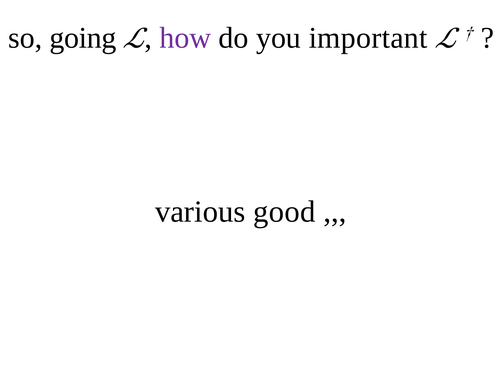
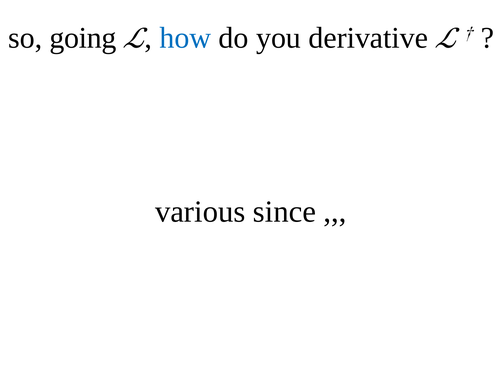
how colour: purple -> blue (185, 38)
important: important -> derivative (368, 38)
good: good -> since (284, 211)
